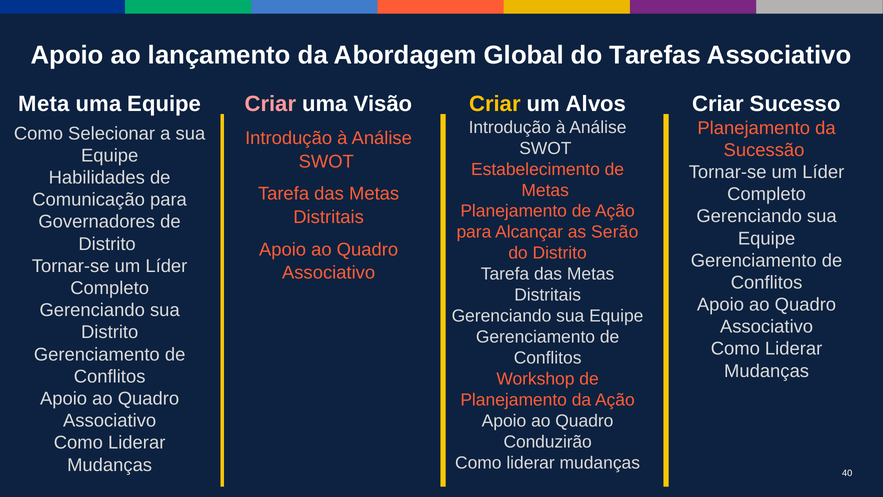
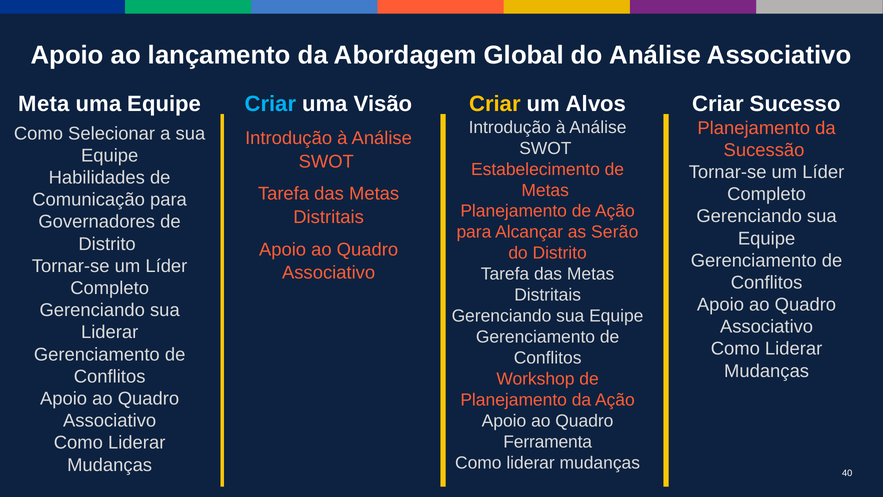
do Tarefas: Tarefas -> Análise (655, 55)
Criar colour: pink -> light blue (271, 104)
Distrito: Distrito -> Liderar (110, 332)
Conduzirão: Conduzirão -> Ferramenta (548, 442)
